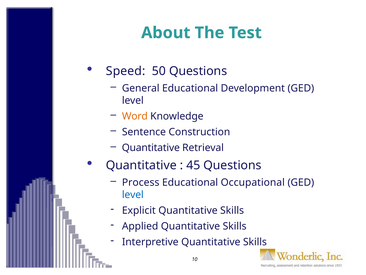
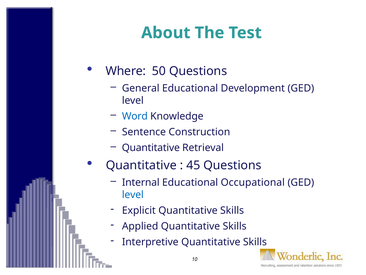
Speed: Speed -> Where (126, 71)
Word colour: orange -> blue (135, 116)
Process: Process -> Internal (141, 182)
